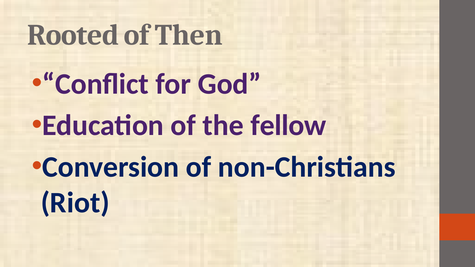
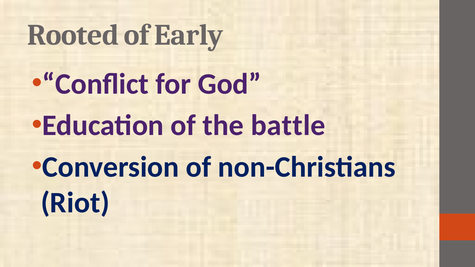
Then: Then -> Early (189, 35)
fellow: fellow -> battle (288, 126)
